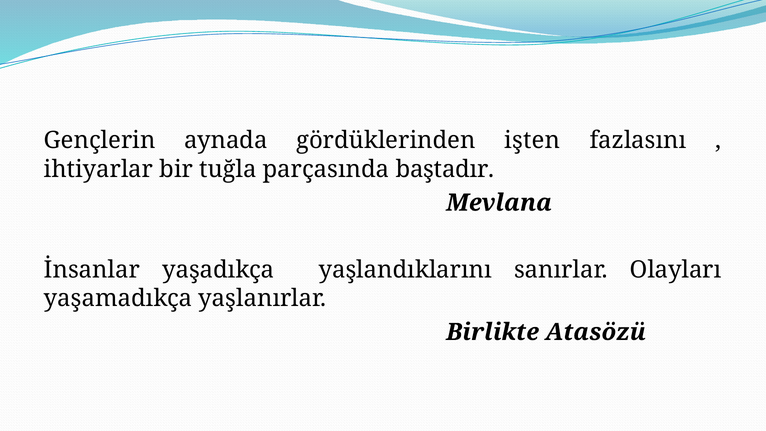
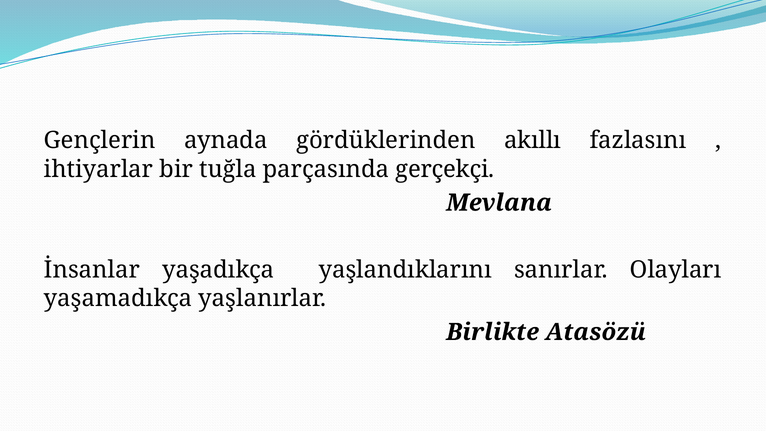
işten: işten -> akıllı (533, 140)
baştadır: baştadır -> gerçekçi (445, 169)
